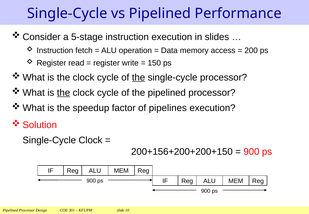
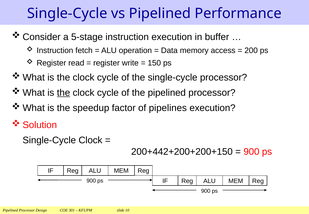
slides: slides -> buffer (217, 37)
the underline: present -> none (138, 77)
200+156+200+200+150: 200+156+200+200+150 -> 200+442+200+200+150 (182, 152)
